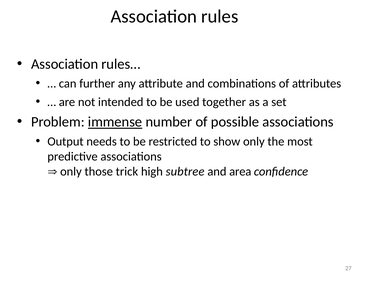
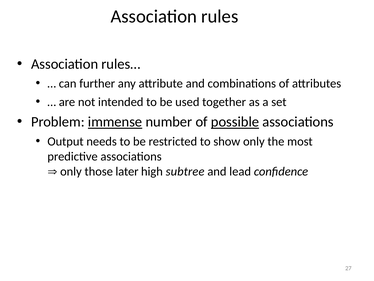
possible underline: none -> present (235, 122)
trick: trick -> later (127, 171)
area: area -> lead (240, 171)
